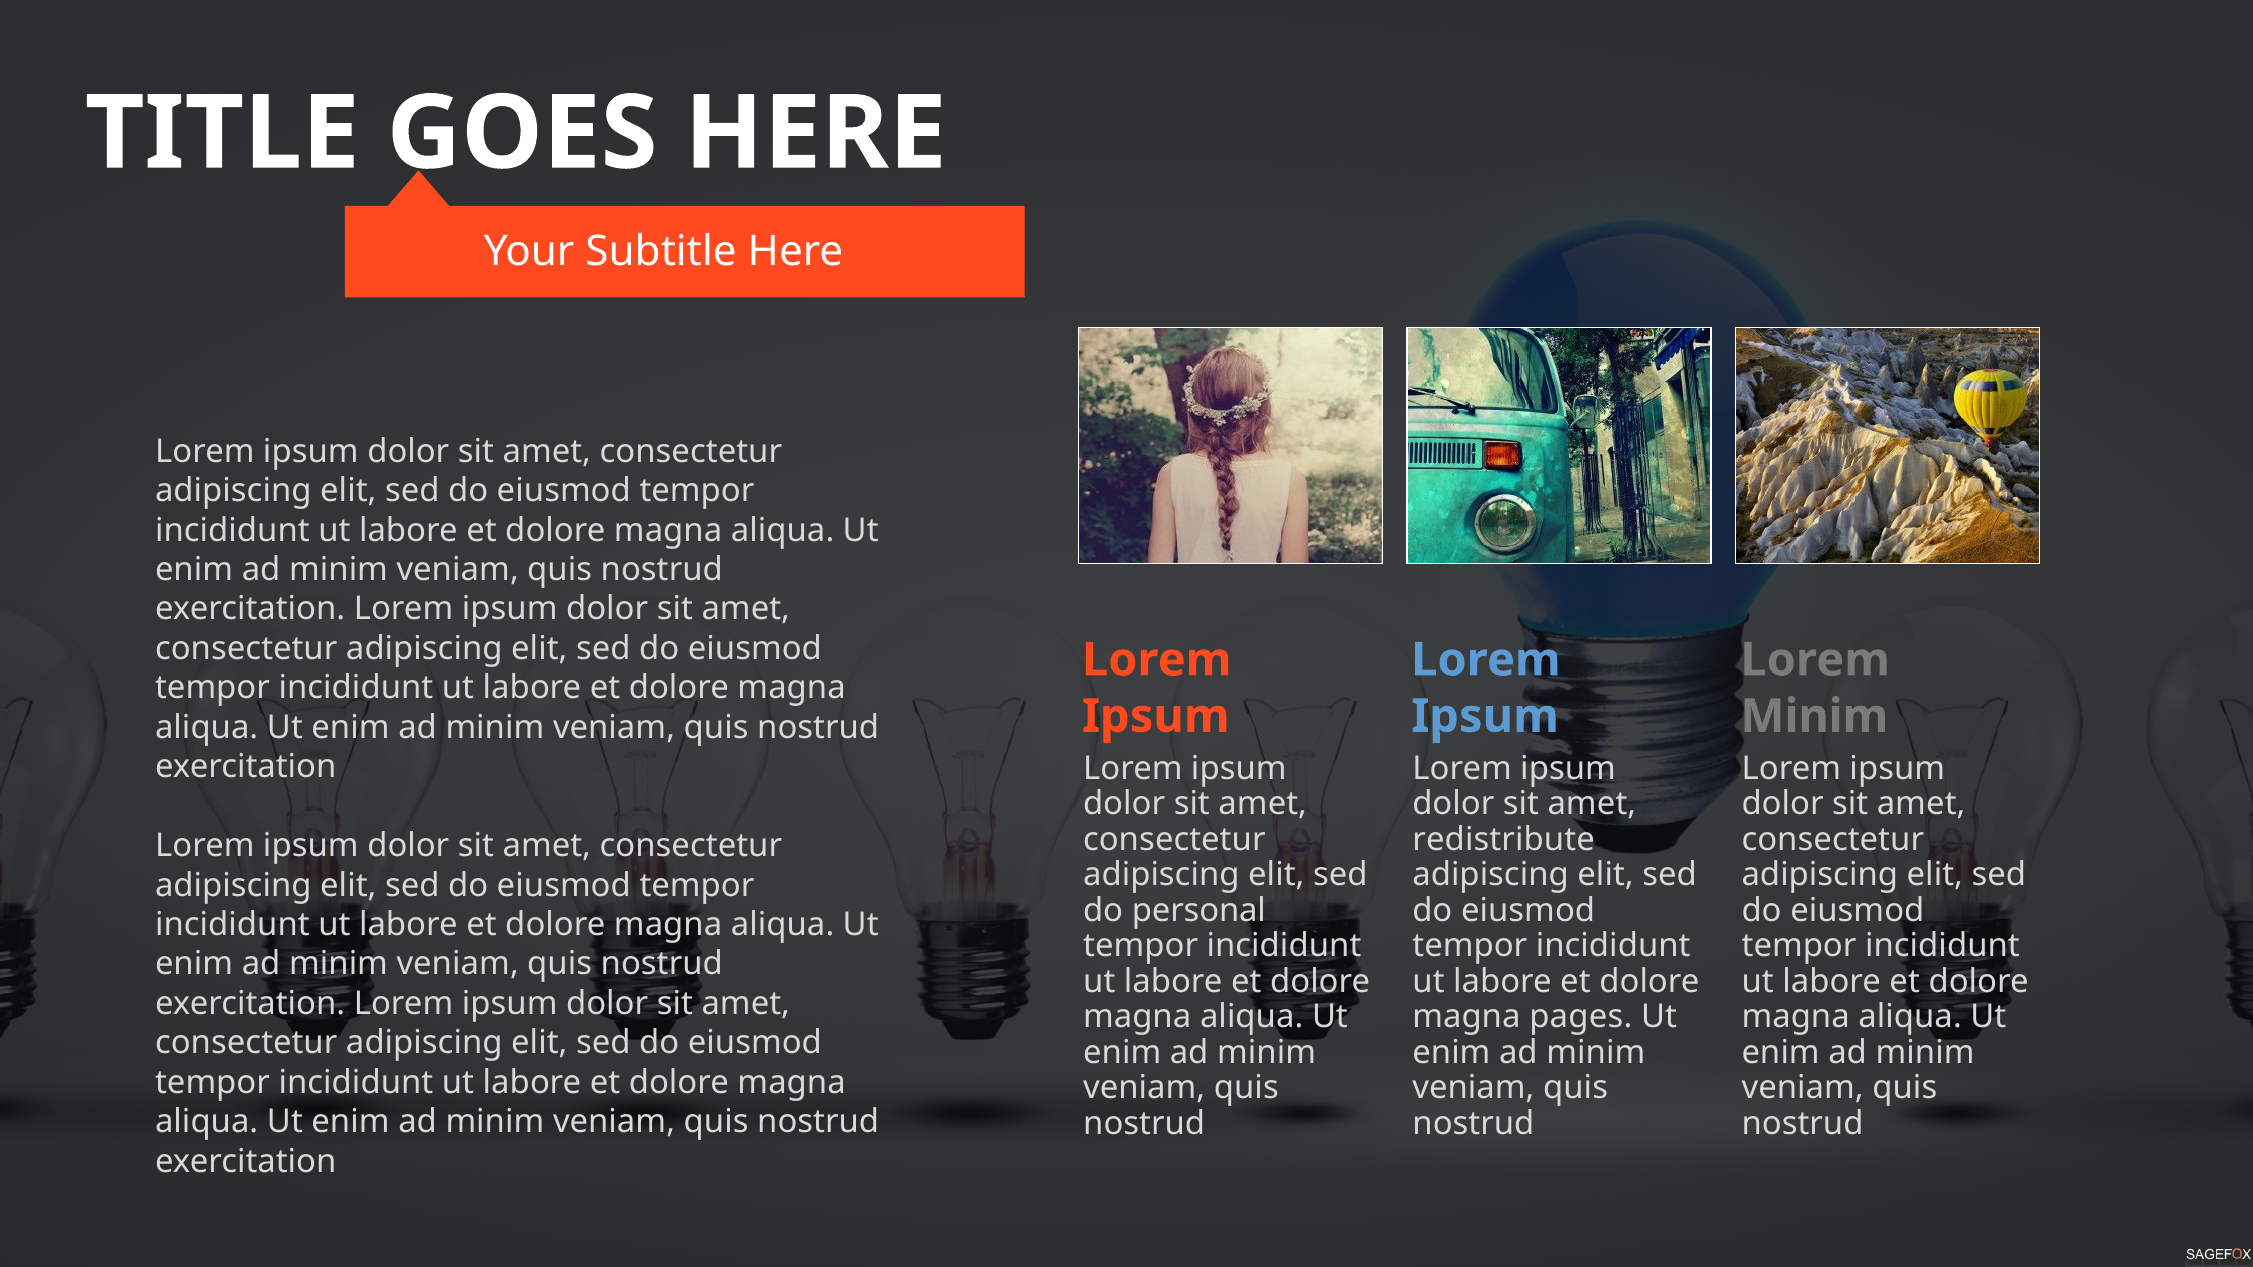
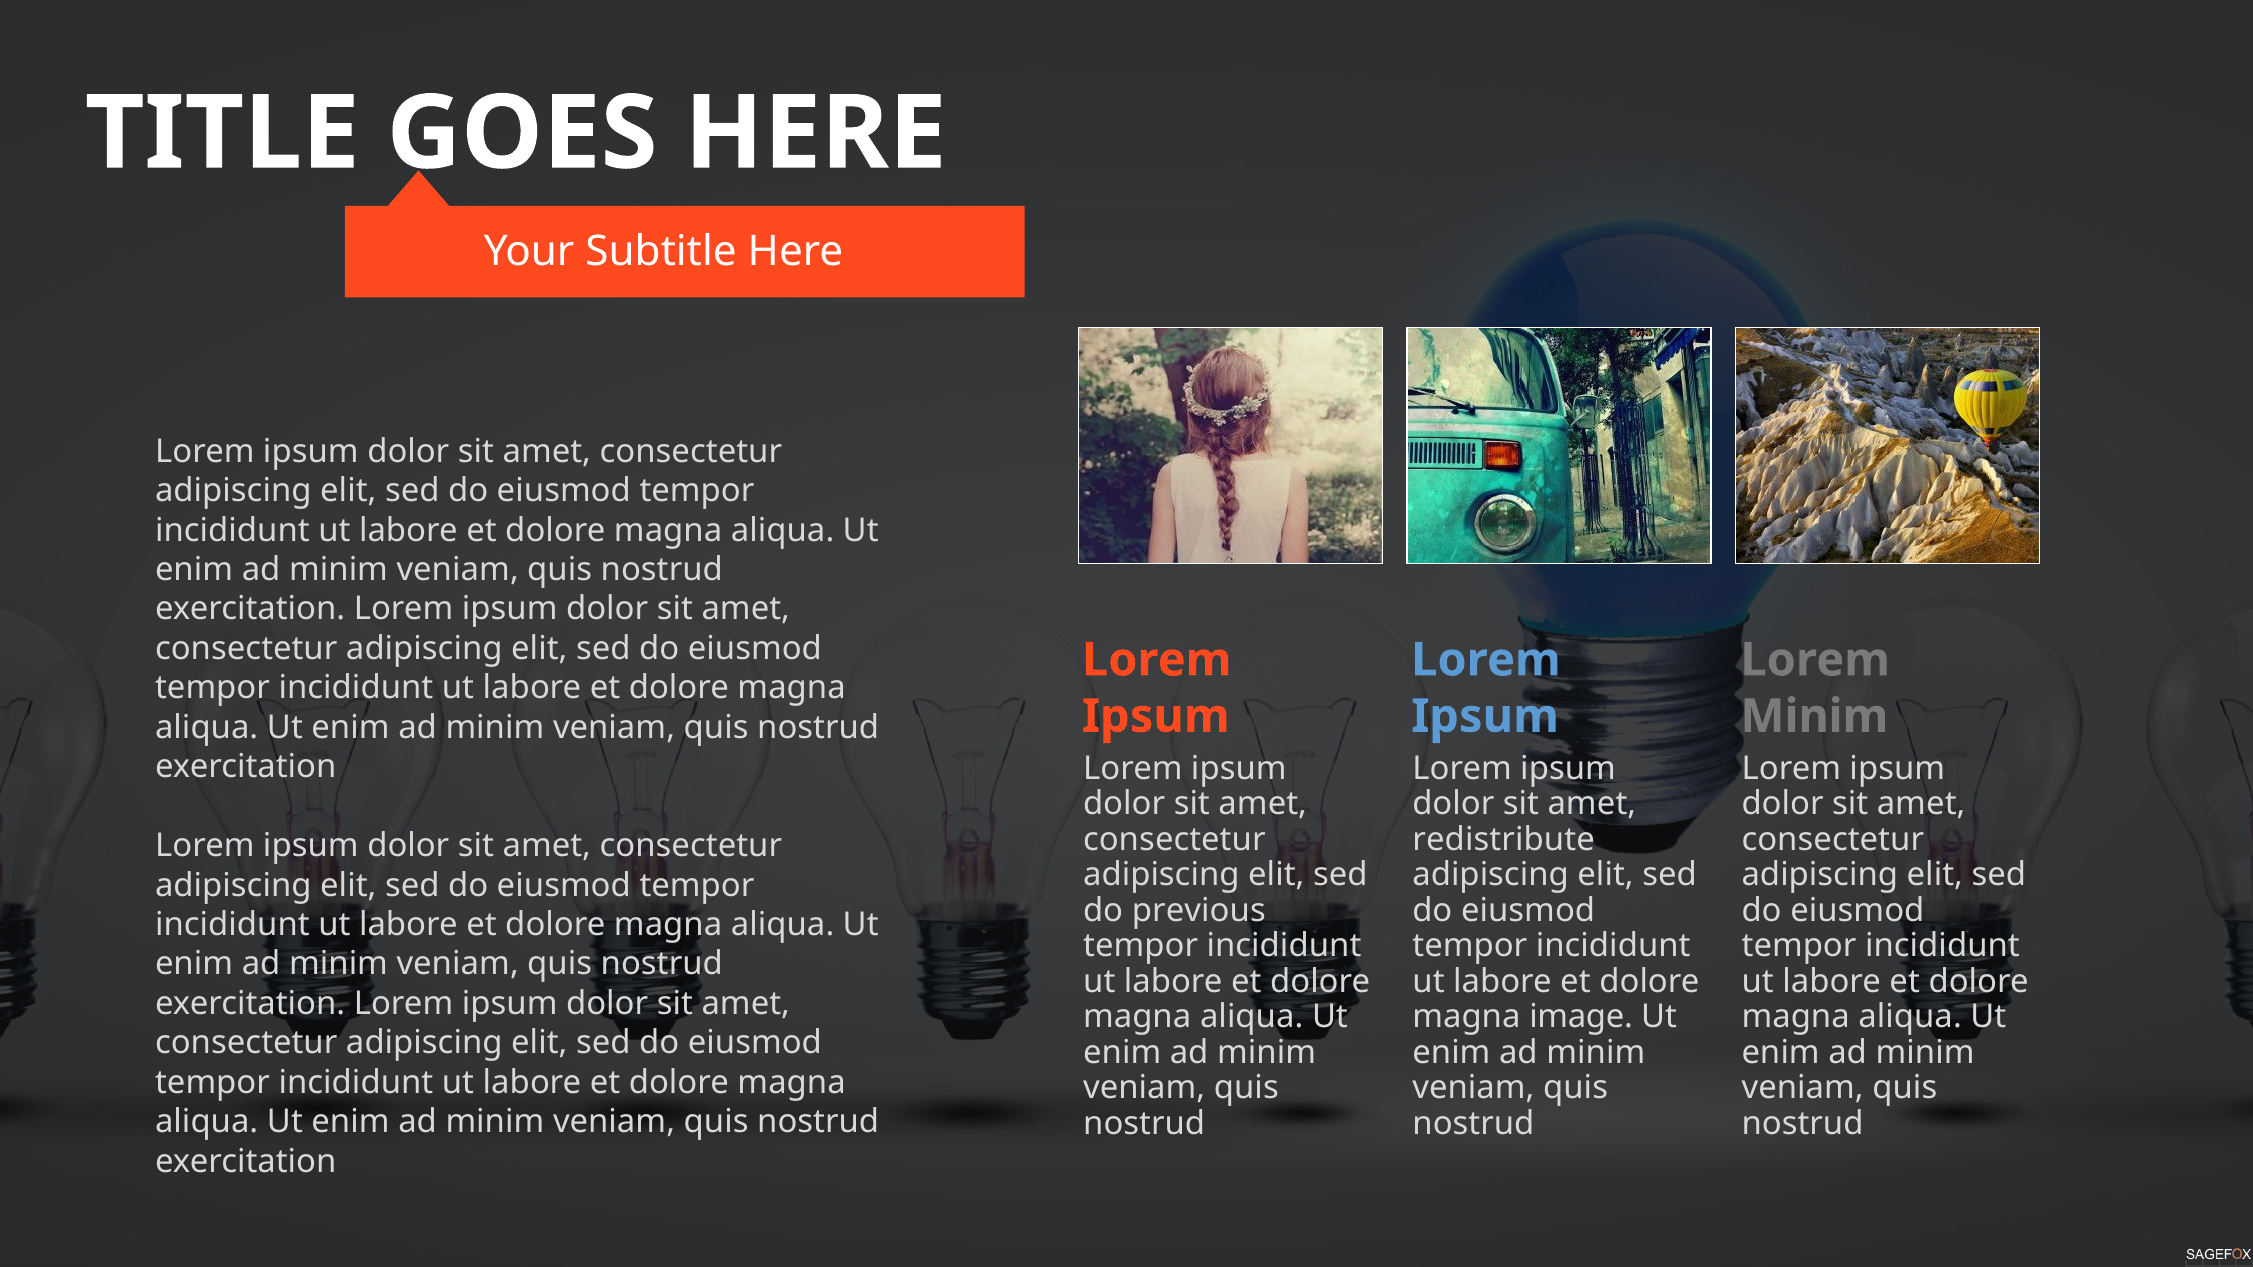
personal: personal -> previous (1199, 911)
pages: pages -> image (1581, 1017)
